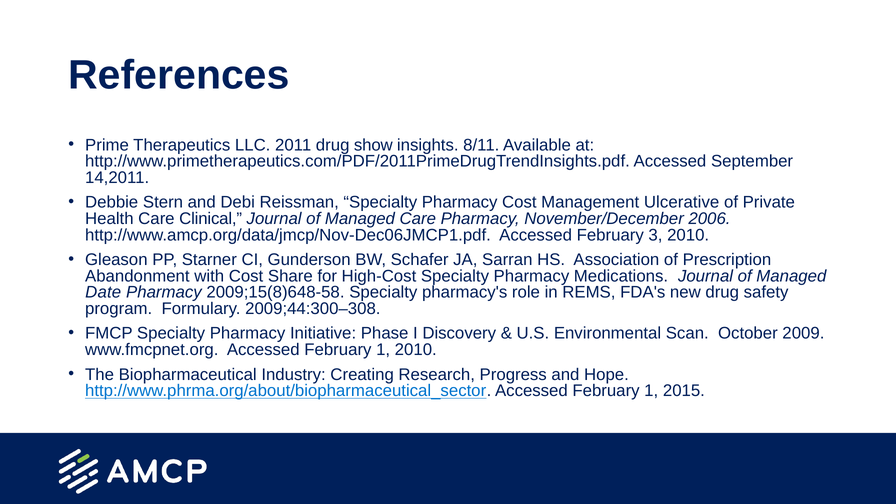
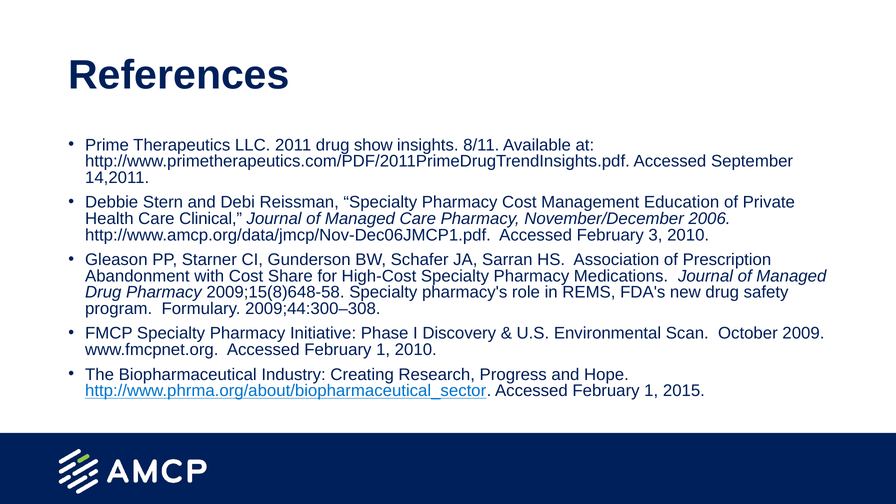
Ulcerative: Ulcerative -> Education (682, 202)
Date: Date -> Drug (103, 292)
